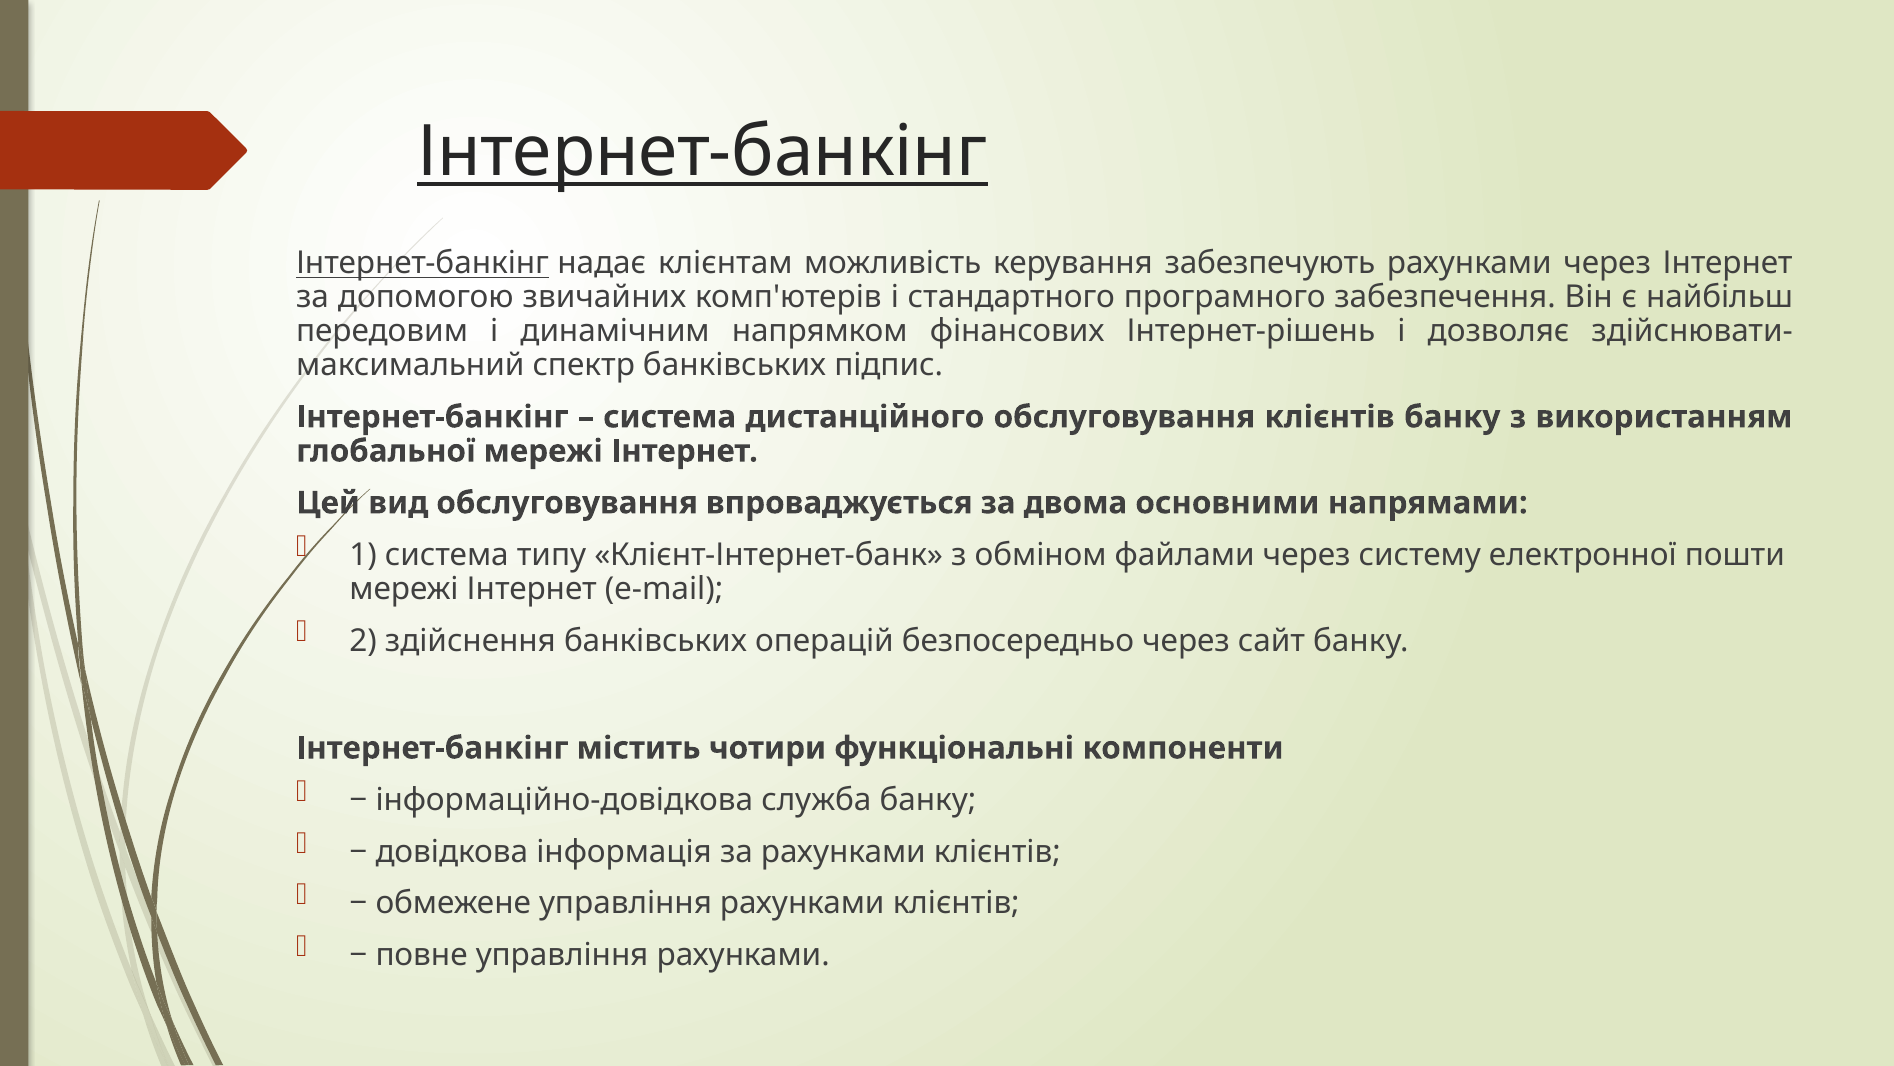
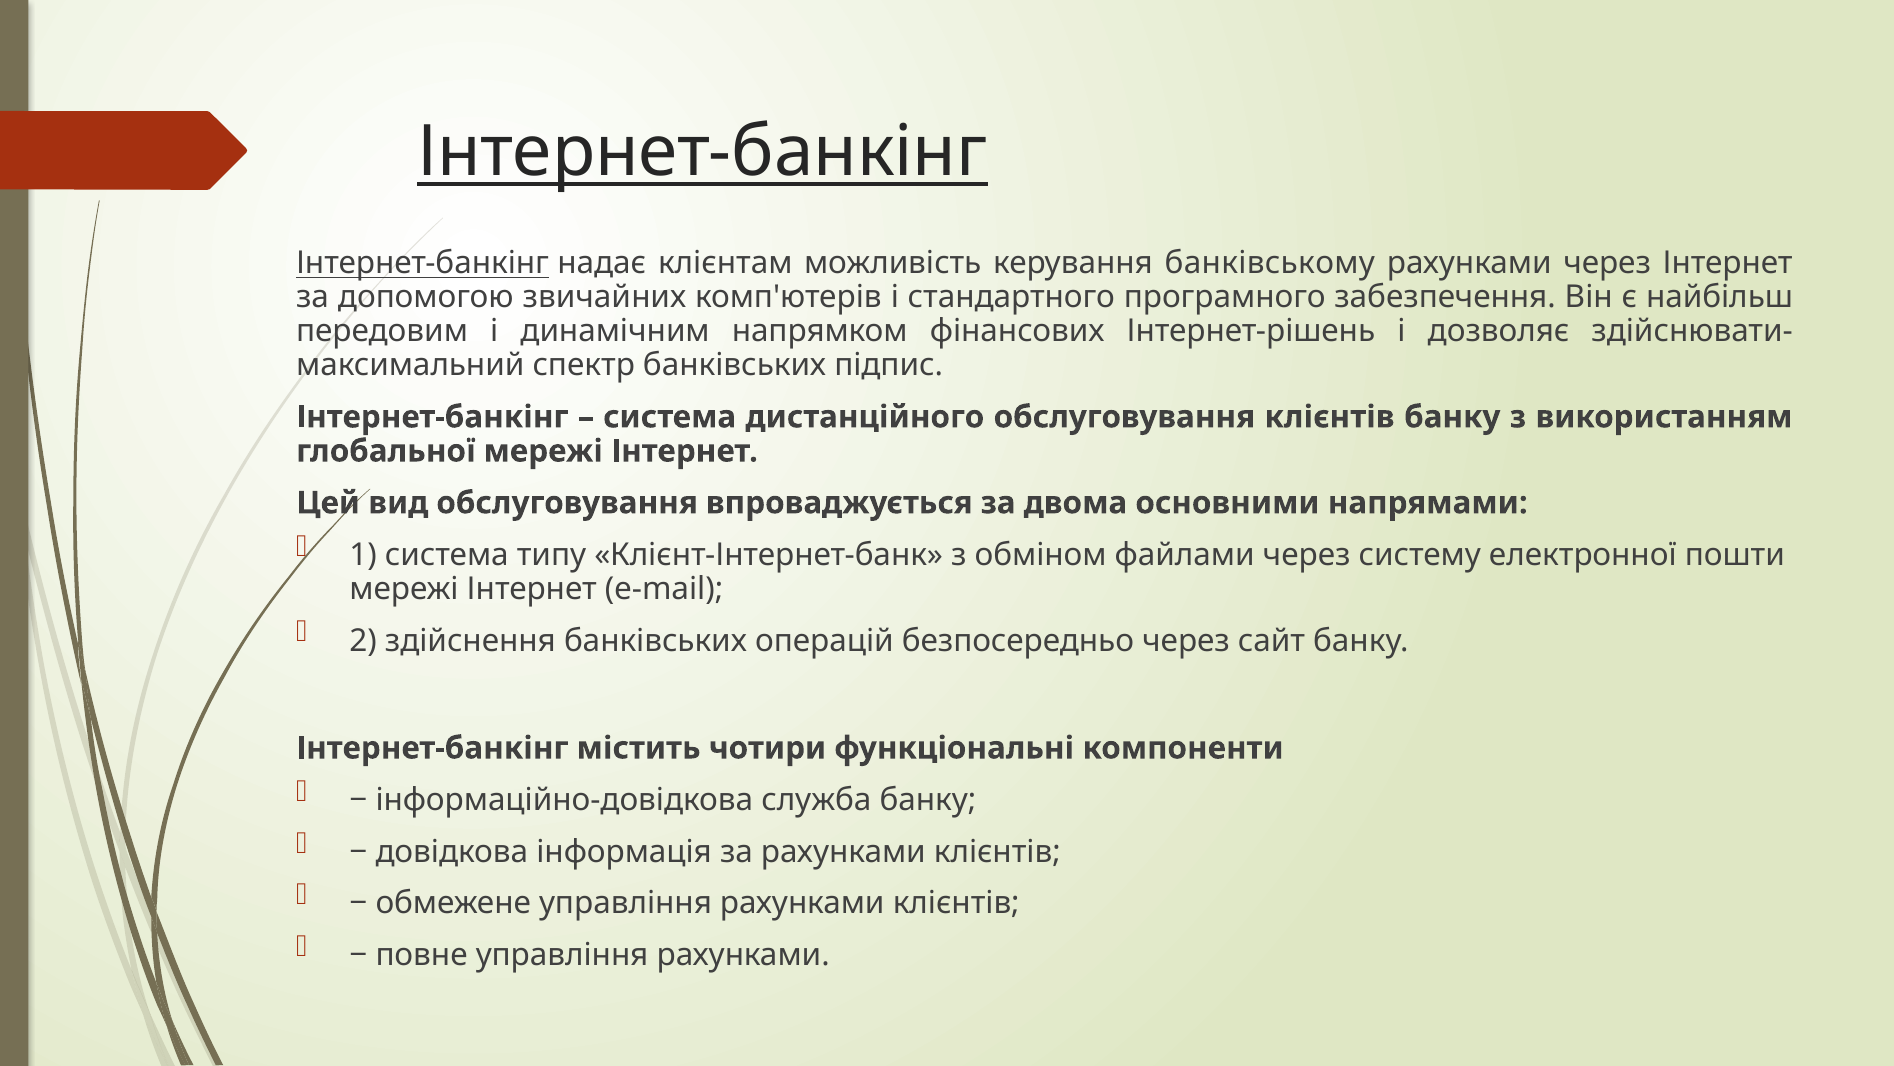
забезпечують: забезпечують -> банківському (1270, 263)
